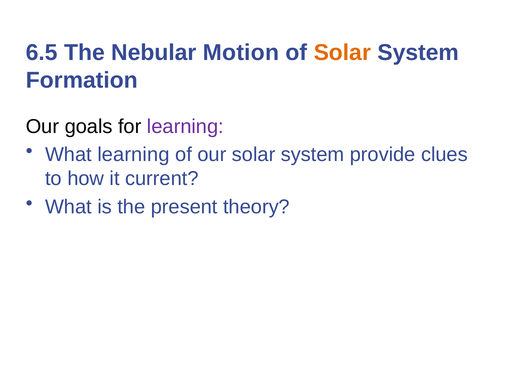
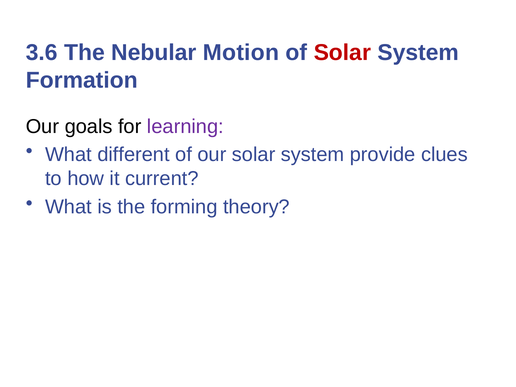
6.5: 6.5 -> 3.6 (42, 53)
Solar colour: orange -> red (342, 53)
What learning: learning -> different (134, 155)
present: present -> forming (184, 207)
